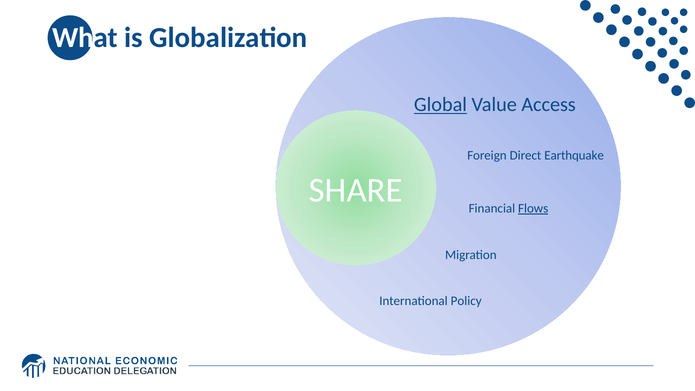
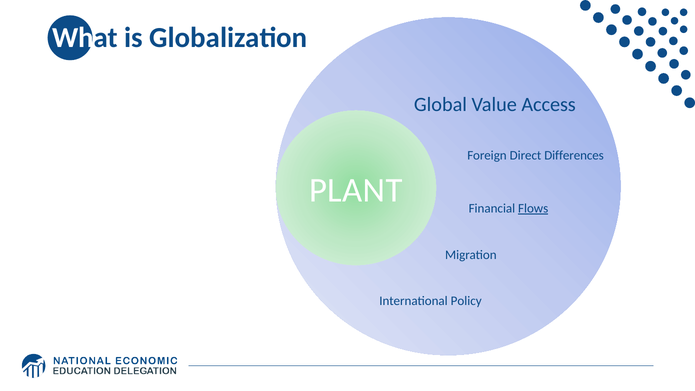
Global underline: present -> none (440, 105)
Earthquake: Earthquake -> Differences (574, 156)
SHARE: SHARE -> PLANT (356, 190)
